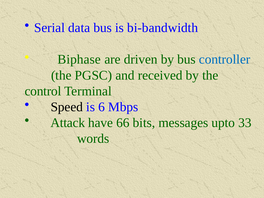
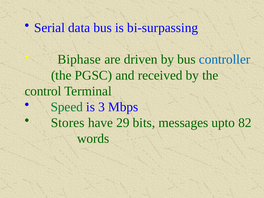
bi-bandwidth: bi-bandwidth -> bi-surpassing (163, 28)
Speed colour: black -> green (67, 107)
6: 6 -> 3 (102, 107)
Attack: Attack -> Stores (68, 123)
66: 66 -> 29 (123, 123)
33: 33 -> 82 (245, 123)
